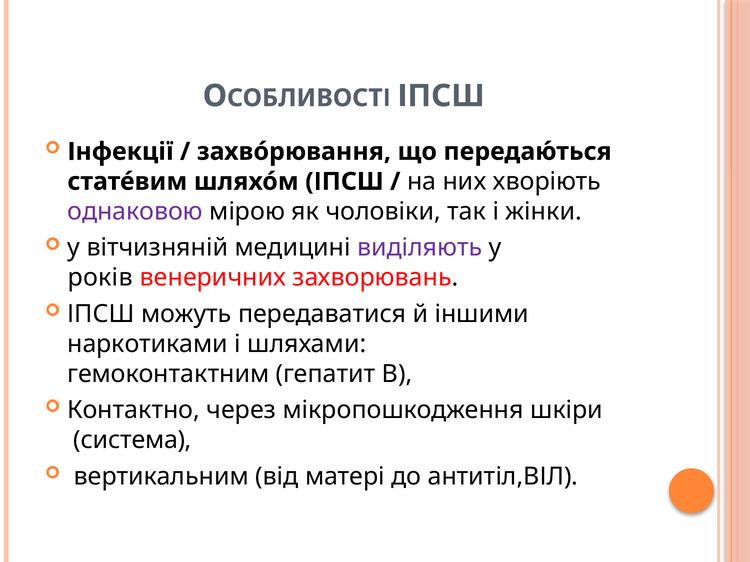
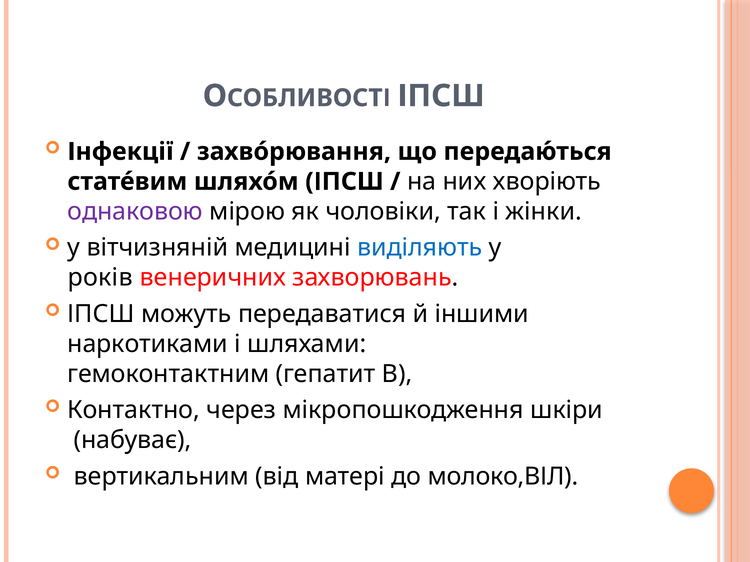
виділяють colour: purple -> blue (420, 248)
система: система -> набуває (133, 440)
антитіл,ВІЛ: антитіл,ВІЛ -> молоко,ВІЛ (503, 477)
